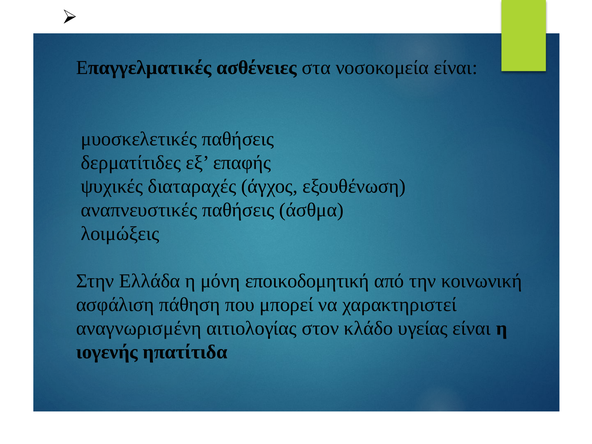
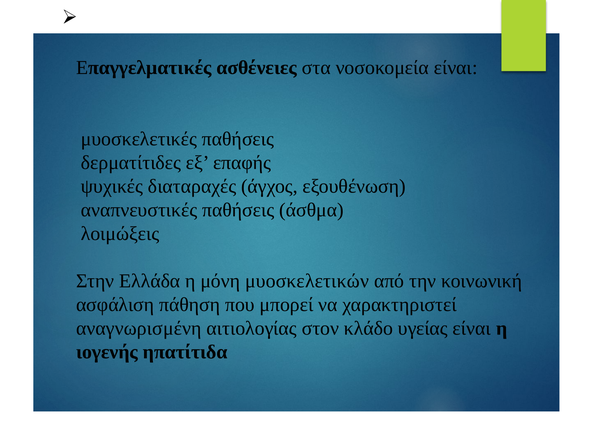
εποικοδομητική: εποικοδομητική -> μυοσκελετικών (307, 281)
